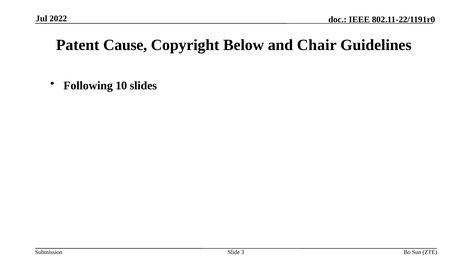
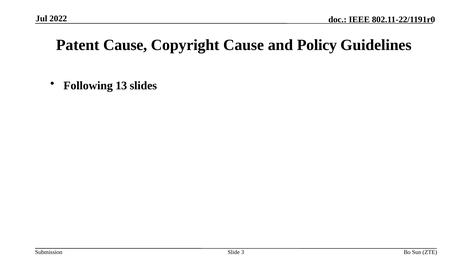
Copyright Below: Below -> Cause (244, 45)
Chair: Chair -> Policy (317, 45)
10: 10 -> 13 (121, 86)
